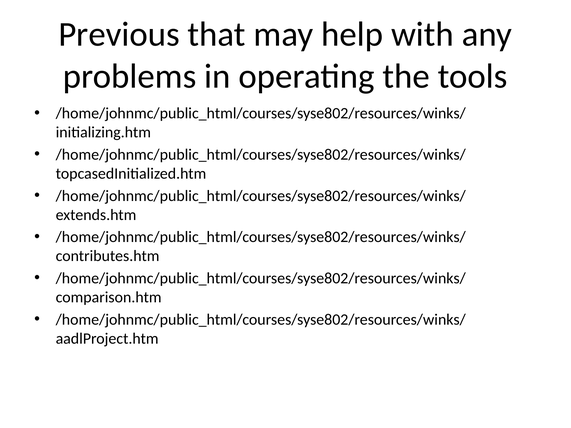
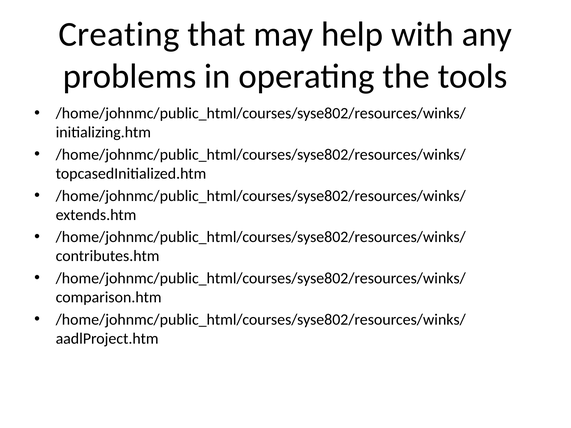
Previous: Previous -> Creating (119, 34)
